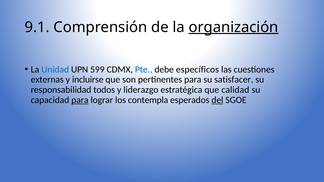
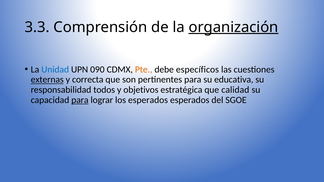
9.1: 9.1 -> 3.3 (37, 27)
599: 599 -> 090 (97, 70)
Pte colour: blue -> orange (144, 70)
externas underline: none -> present (47, 80)
incluirse: incluirse -> correcta (88, 80)
satisfacer: satisfacer -> educativa (234, 80)
liderazgo: liderazgo -> objetivos (141, 90)
los contempla: contempla -> esperados (148, 100)
del underline: present -> none (217, 100)
